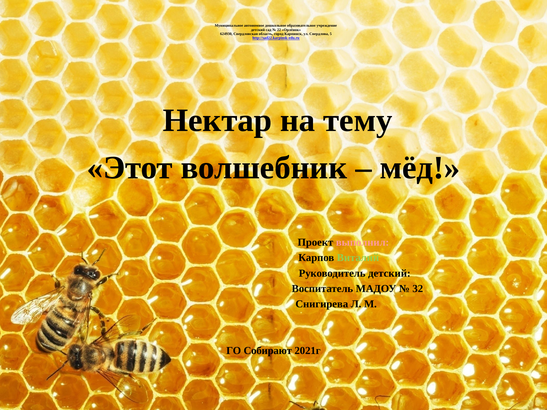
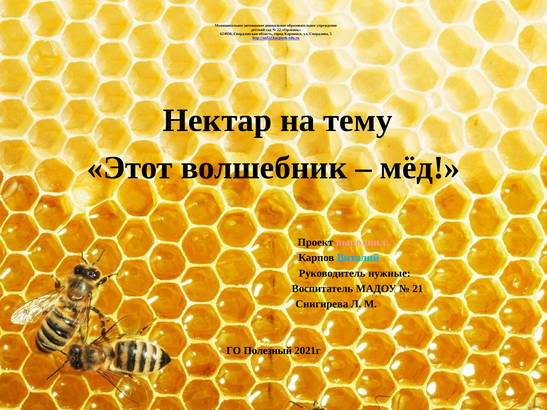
Виталий colour: light green -> light blue (358, 258)
Руководитель детский: детский -> нужные (389, 273)
32: 32 -> 21 (418, 289)
Собирают: Собирают -> Полезный (268, 351)
